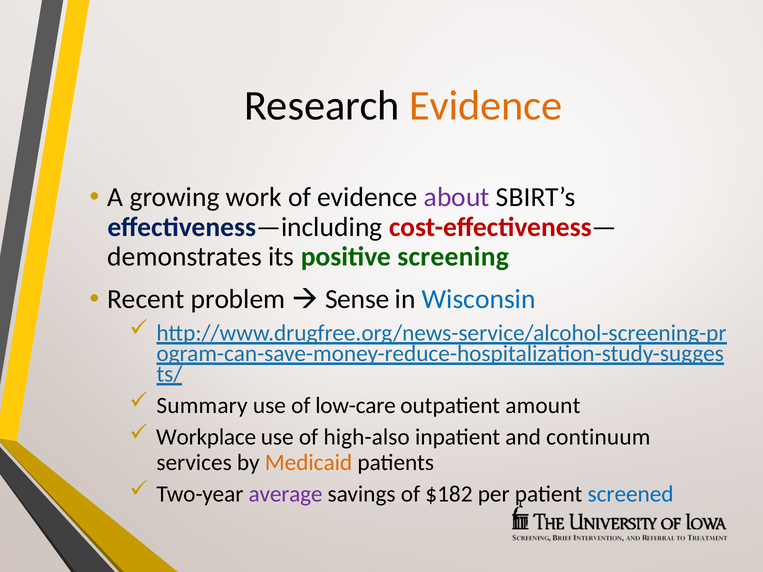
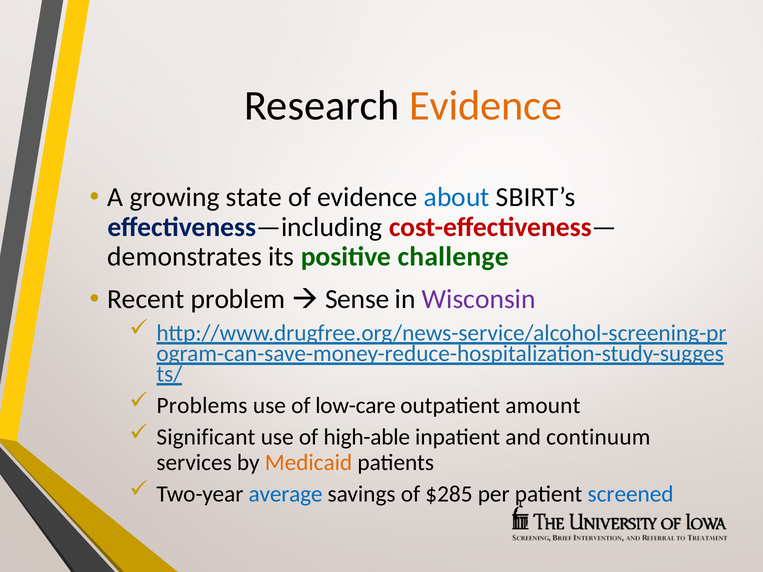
work: work -> state (254, 197)
about colour: purple -> blue (457, 197)
screening: screening -> challenge (453, 257)
Wisconsin colour: blue -> purple (479, 299)
Summary: Summary -> Problems (202, 406)
Workplace: Workplace -> Significant (206, 437)
high-also: high-also -> high-able (367, 437)
average colour: purple -> blue (286, 494)
$182: $182 -> $285 (449, 494)
